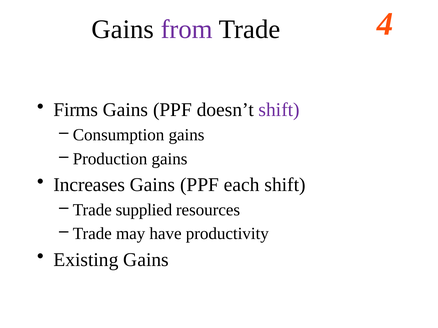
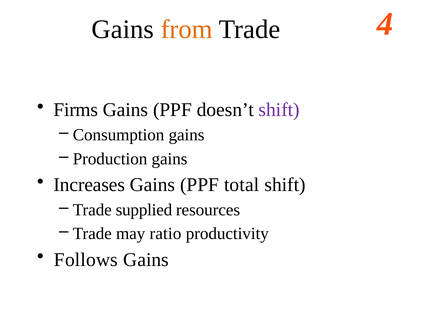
from colour: purple -> orange (187, 29)
each: each -> total (242, 185)
have: have -> ratio (165, 234)
Existing: Existing -> Follows (86, 260)
